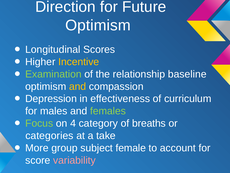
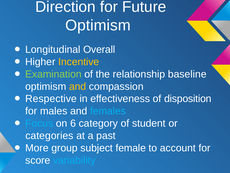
Scores: Scores -> Overall (99, 49)
Depression: Depression -> Respective (51, 98)
curriculum: curriculum -> disposition (188, 98)
females colour: light green -> light blue (108, 111)
Focus colour: light green -> light blue (39, 123)
4: 4 -> 6 (73, 123)
breaths: breaths -> student (149, 123)
take: take -> past (106, 135)
variability colour: pink -> light blue (74, 160)
